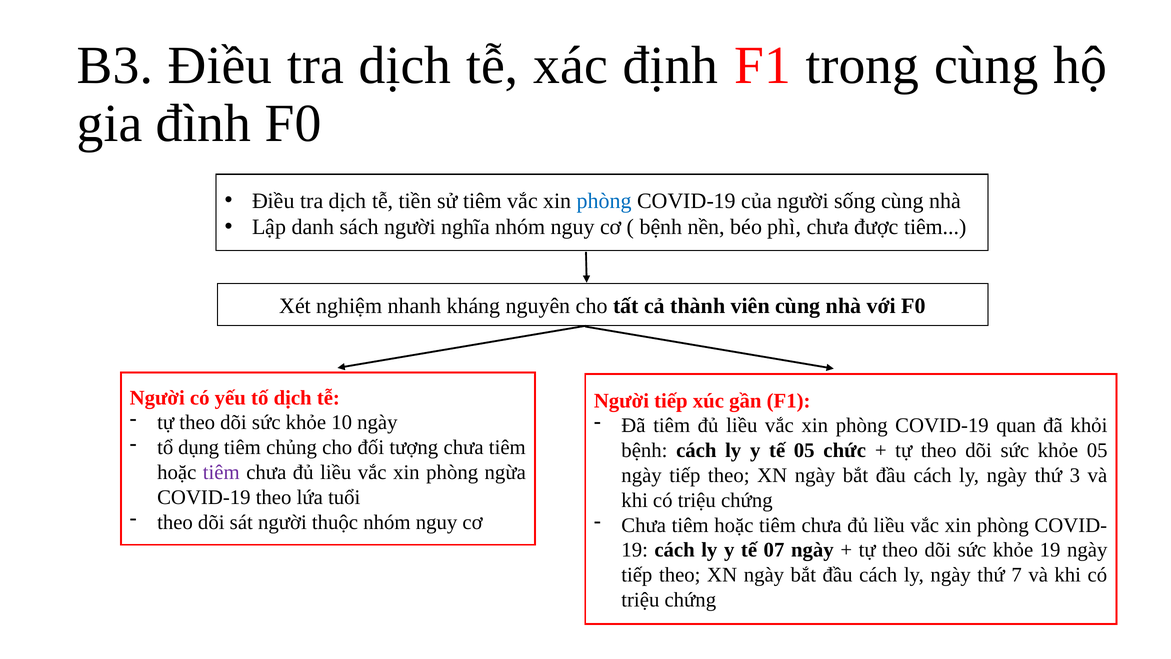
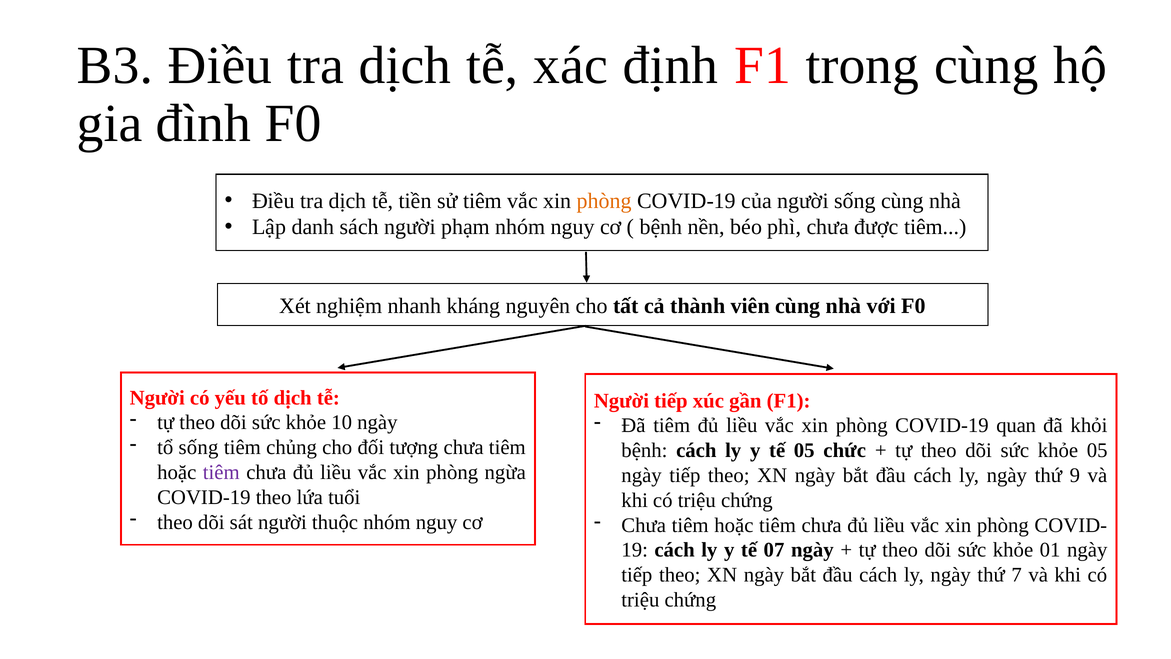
phòng colour: blue -> orange (604, 201)
nghĩa: nghĩa -> phạm (465, 227)
tổ dụng: dụng -> sống (198, 447)
3: 3 -> 9 (1075, 475)
khỏe 19: 19 -> 01 (1050, 550)
